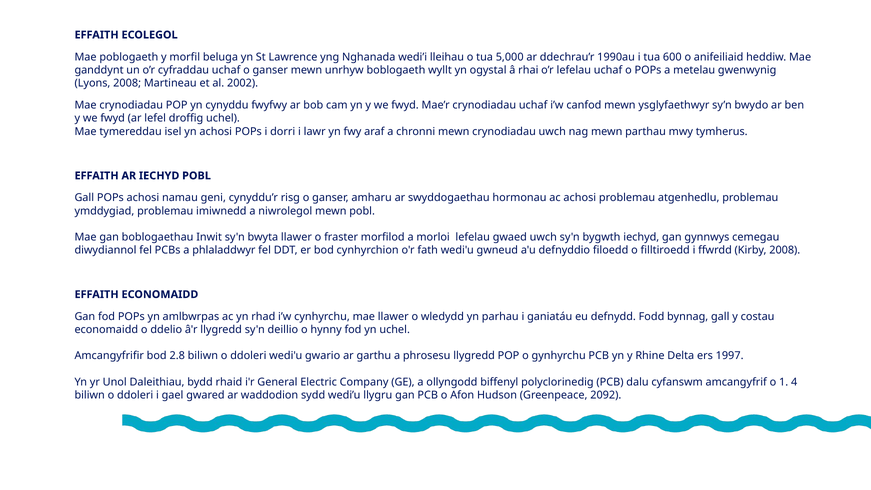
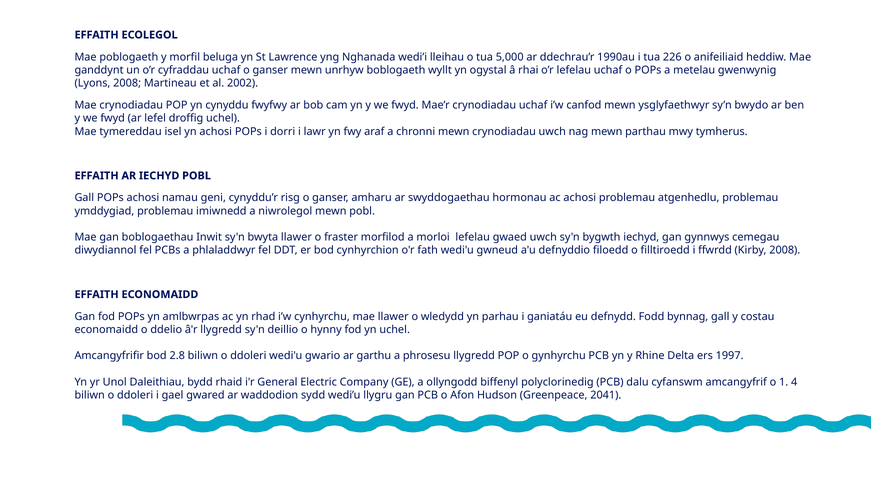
600: 600 -> 226 (672, 57)
2092: 2092 -> 2041 (606, 395)
